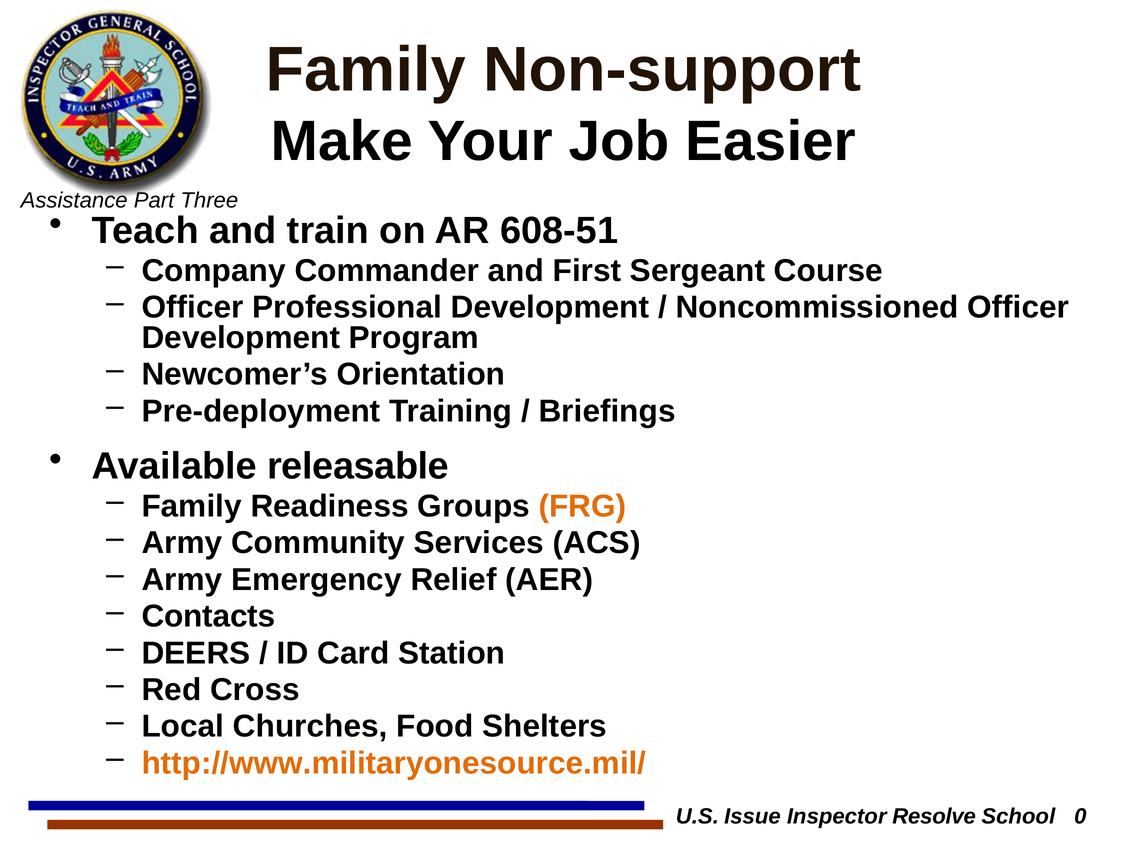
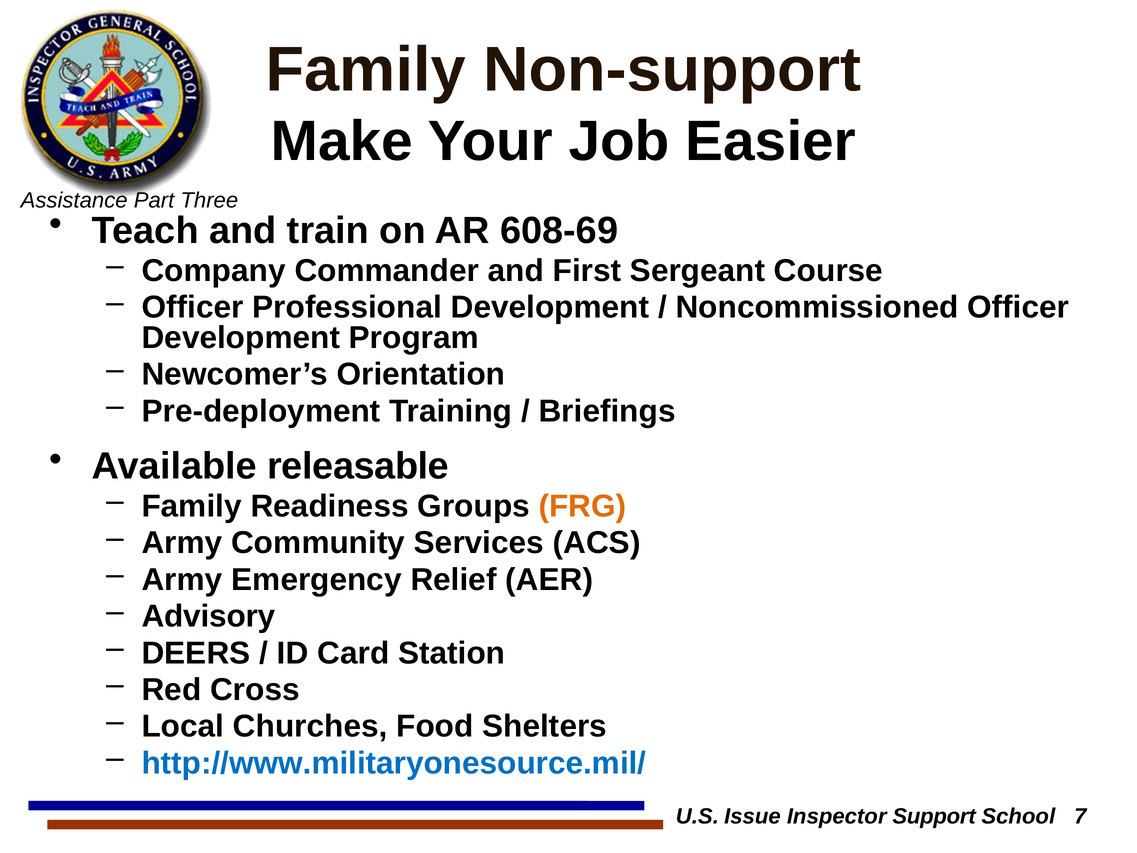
608-51: 608-51 -> 608-69 (559, 231)
Contacts: Contacts -> Advisory (209, 616)
http://www.militaryonesource.mil/ colour: orange -> blue (394, 763)
Resolve: Resolve -> Support (934, 816)
0: 0 -> 7 (1080, 816)
